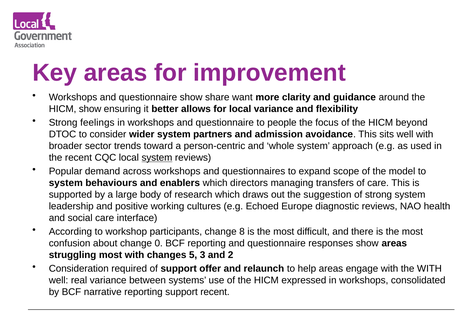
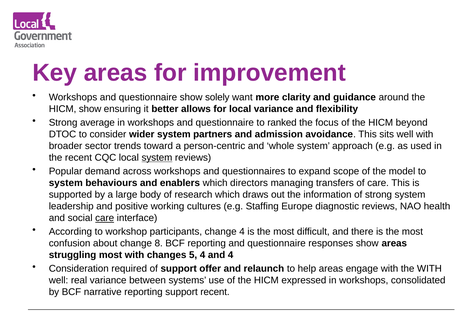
share: share -> solely (217, 97)
feelings: feelings -> average (97, 122)
people: people -> ranked (282, 122)
suggestion: suggestion -> information (328, 195)
Echoed: Echoed -> Staffing (262, 206)
care underline: none -> present (105, 218)
change 8: 8 -> 4 (242, 232)
0: 0 -> 8 (159, 243)
5 3: 3 -> 4 (203, 255)
and 2: 2 -> 4 (231, 255)
